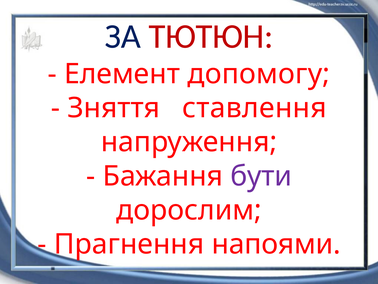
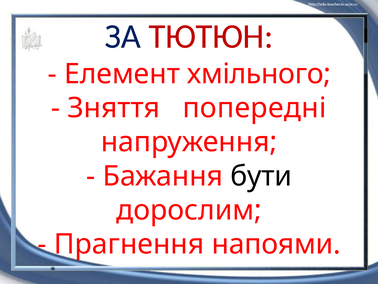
допомогу: допомогу -> хмільного (259, 74)
ставлення: ставлення -> попередні (254, 108)
бути colour: purple -> black (261, 176)
